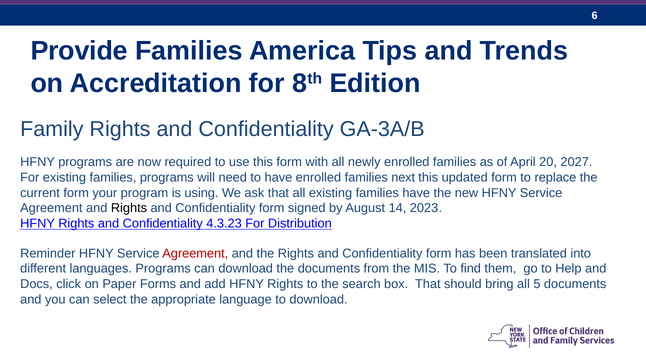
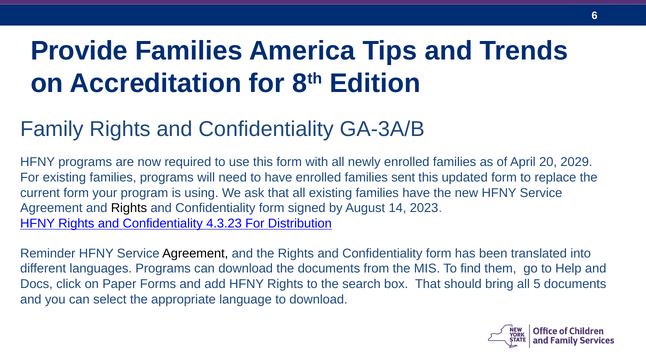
2027: 2027 -> 2029 (576, 162)
next: next -> sent (403, 178)
Agreement colour: red -> black (195, 254)
